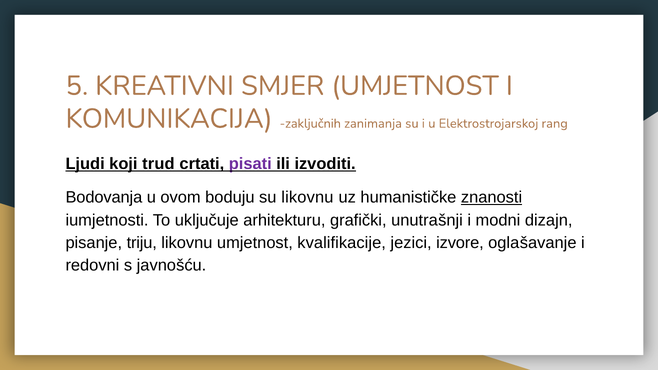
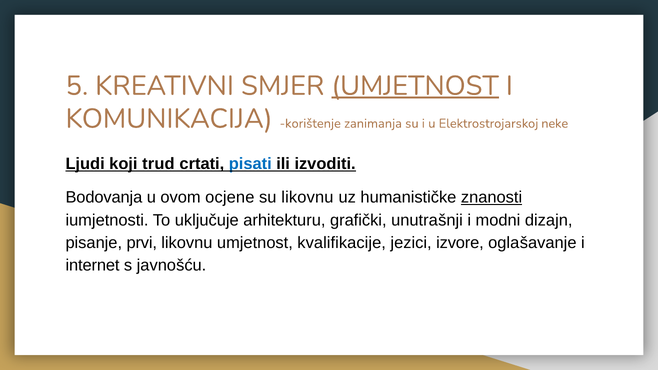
UMJETNOST underline: none -> present (415, 86)
zaključnih: zaključnih -> korištenje (310, 124)
rang: rang -> neke (555, 124)
pisati colour: purple -> blue (250, 164)
boduju: boduju -> ocjene (230, 197)
triju: triju -> prvi (142, 243)
redovni: redovni -> internet (93, 266)
